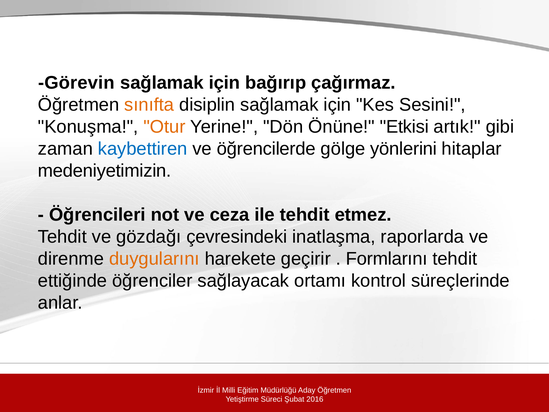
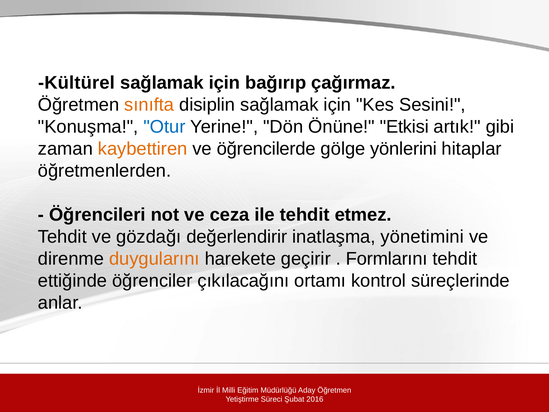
Görevin: Görevin -> Kültürel (76, 83)
Otur colour: orange -> blue (164, 127)
kaybettiren colour: blue -> orange (143, 149)
medeniyetimizin: medeniyetimizin -> öğretmenlerden (105, 171)
çevresindeki: çevresindeki -> değerlendirir (237, 237)
raporlarda: raporlarda -> yönetimini (422, 237)
sağlayacak: sağlayacak -> çıkılacağını (243, 281)
